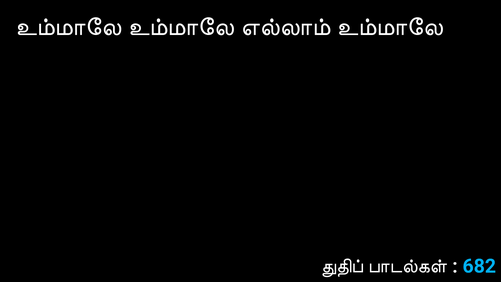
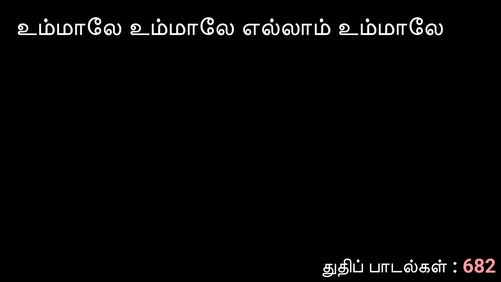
682 colour: light blue -> pink (479, 266)
